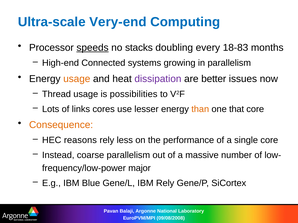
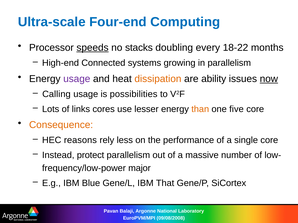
Very-end: Very-end -> Four-end (118, 22)
18-83: 18-83 -> 18-22 (236, 48)
usage colour: orange -> purple (77, 79)
dissipation colour: purple -> orange (158, 79)
better: better -> ability (214, 79)
now underline: none -> present (269, 79)
Thread: Thread -> Calling (56, 94)
that: that -> five (236, 109)
coarse: coarse -> protect (91, 155)
IBM Rely: Rely -> That (165, 183)
